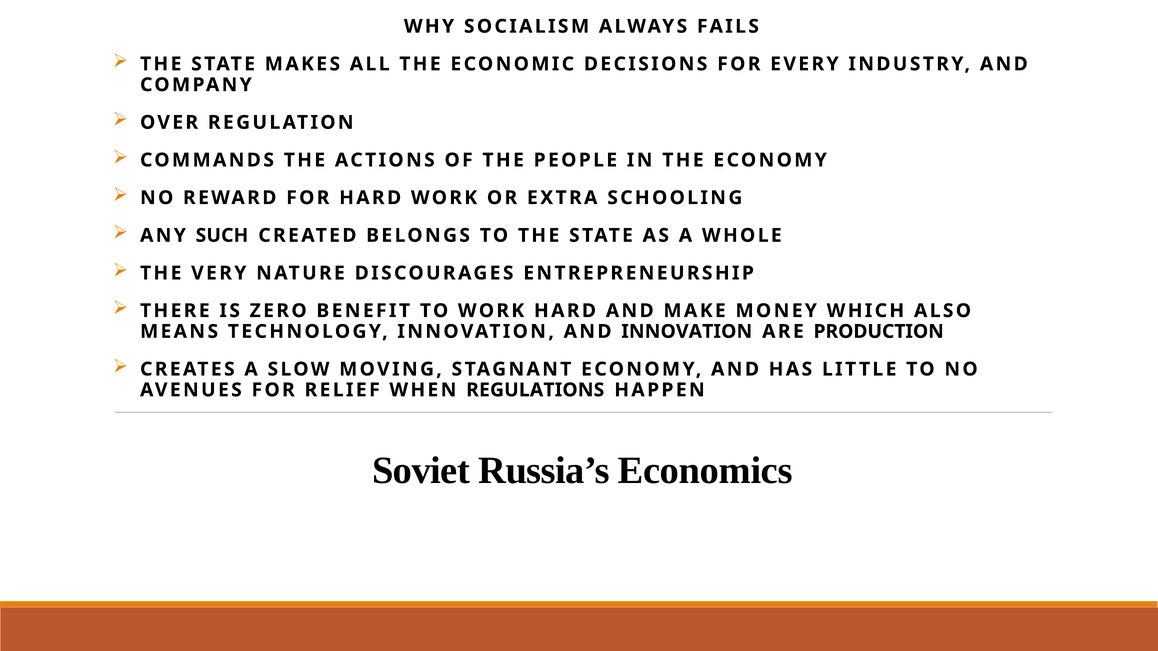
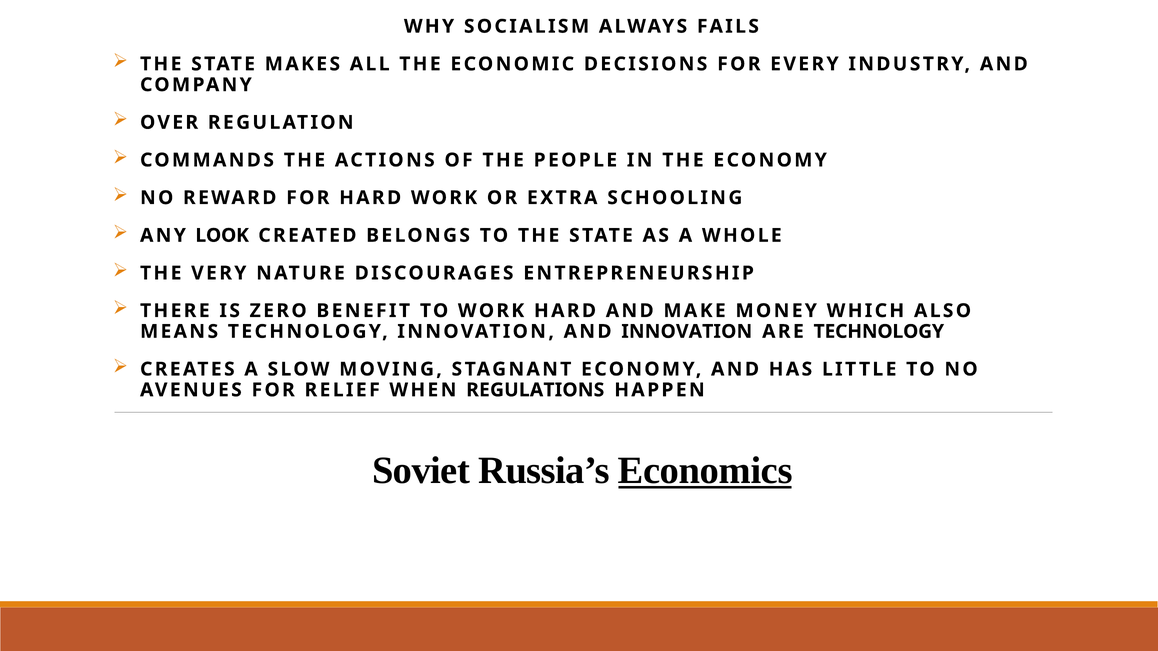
SUCH: SUCH -> LOOK (222, 236)
ARE PRODUCTION: PRODUCTION -> TECHNOLOGY (879, 332)
Economics underline: none -> present (705, 471)
